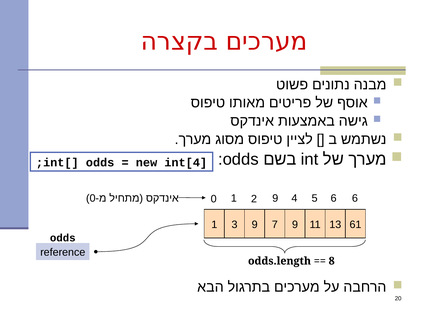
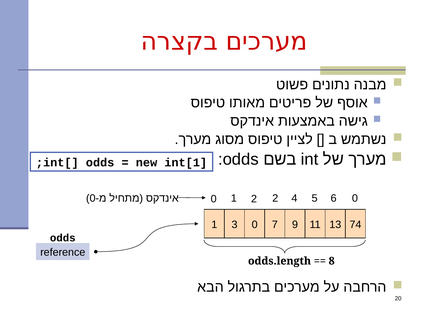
int[4: int[4 -> int[1 (186, 162)
2 9: 9 -> 2 (275, 198)
6 6: 6 -> 0 (355, 198)
3 9: 9 -> 0 (255, 224)
61: 61 -> 74 (355, 224)
